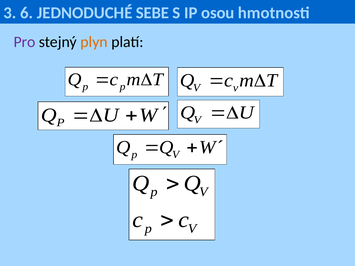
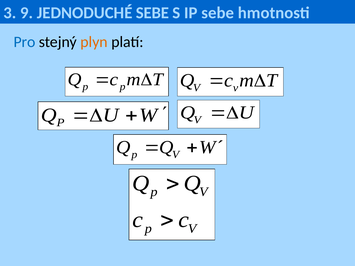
6: 6 -> 9 (27, 13)
IP osou: osou -> sebe (218, 13)
Pro colour: purple -> blue (24, 42)
